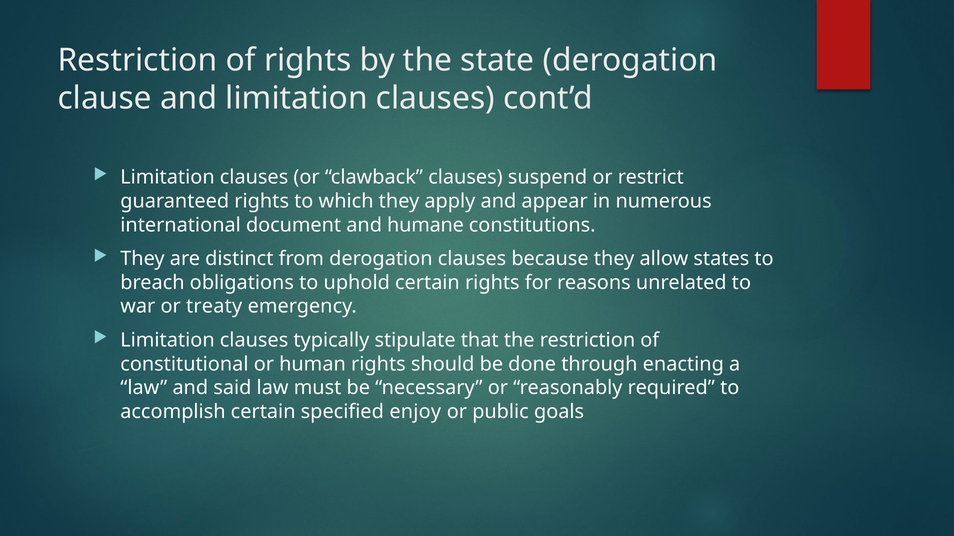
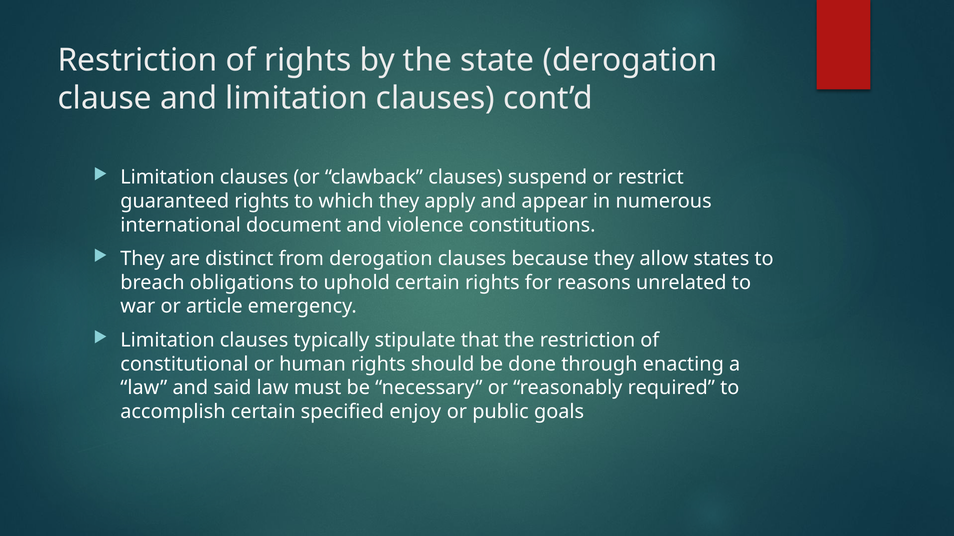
humane: humane -> violence (425, 225)
treaty: treaty -> article (214, 307)
